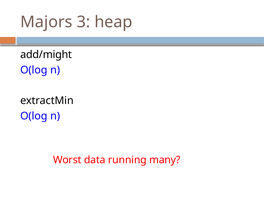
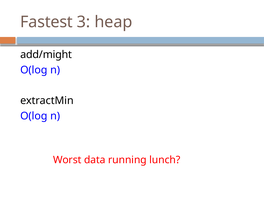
Majors: Majors -> Fastest (46, 22)
many: many -> lunch (165, 160)
